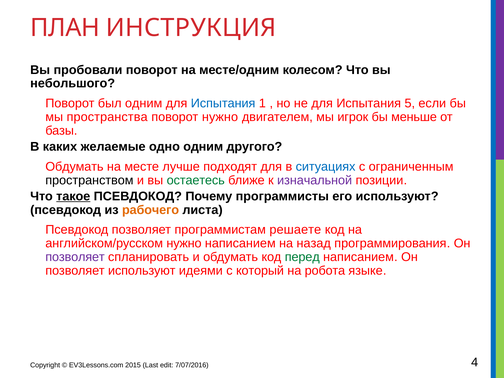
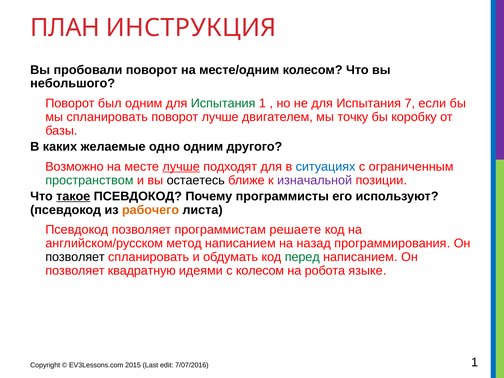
Испытания colour: blue -> green (223, 103)
5: 5 -> 7 (410, 103)
мы пространства: пространства -> спланировать (107, 117)
поворот нужно: нужно -> лучше (220, 117)
игрок: игрок -> точку (353, 117)
меньше: меньше -> коробку (414, 117)
Обдумать: Обдумать -> Возможно (74, 167)
лучше underline: none -> present (181, 167)
пространством colour: black -> green (89, 180)
остаетесь colour: green -> black (196, 180)
английском/русском нужно: нужно -> метод (184, 243)
позволяет colour: purple -> black (75, 257)
позволяет используют: используют -> квадратную (142, 271)
с который: который -> колесом (260, 271)
7/07/2016 4: 4 -> 1 (475, 362)
